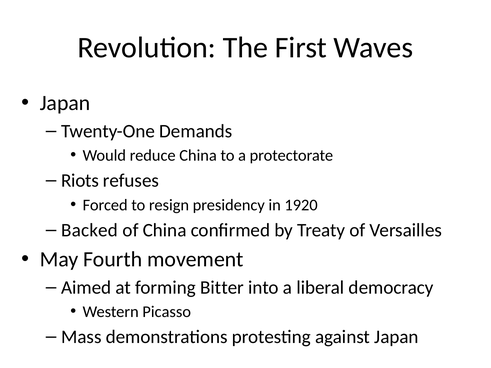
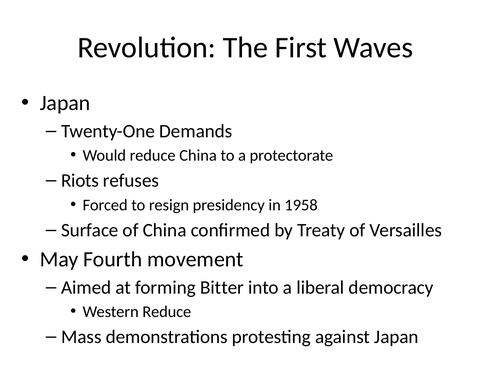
1920: 1920 -> 1958 (301, 205)
Backed: Backed -> Surface (90, 230)
Western Picasso: Picasso -> Reduce (167, 312)
